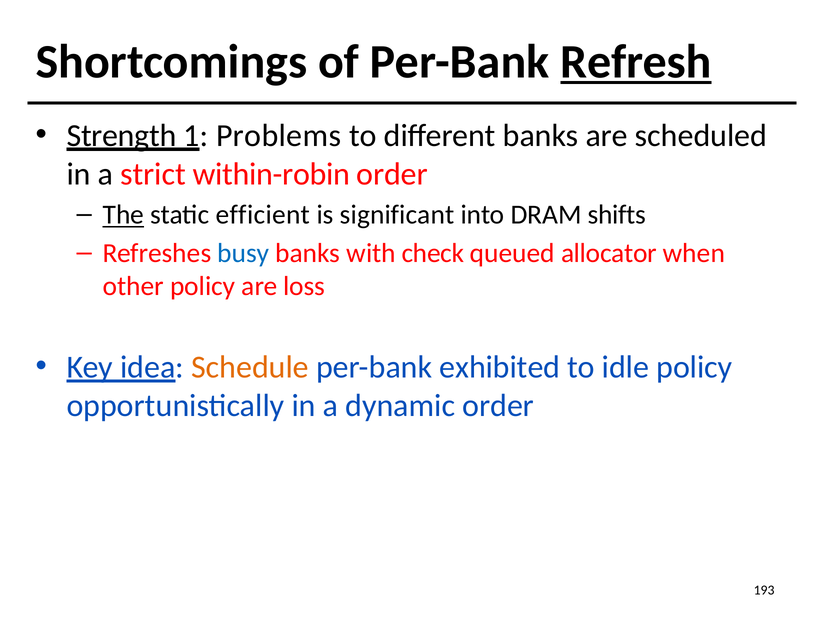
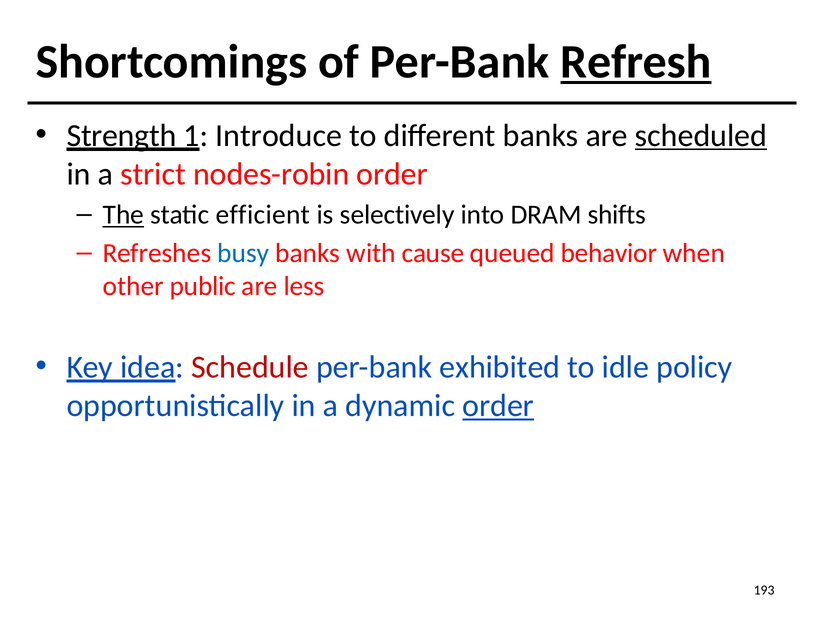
Problems: Problems -> Introduce (279, 135)
scheduled underline: none -> present (701, 135)
within-robin: within-robin -> nodes-robin (271, 174)
significant: significant -> selectively (397, 215)
check: check -> cause (433, 253)
allocator: allocator -> behavior (609, 253)
other policy: policy -> public (203, 286)
loss: loss -> less (304, 286)
Schedule colour: orange -> red (250, 367)
order underline: none -> present (498, 406)
